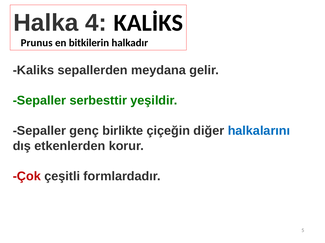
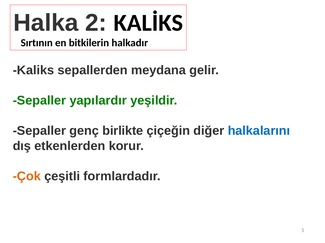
4: 4 -> 2 (96, 23)
Prunus: Prunus -> Sırtının (37, 43)
serbesttir: serbesttir -> yapılardır (98, 101)
Çok colour: red -> orange (27, 177)
